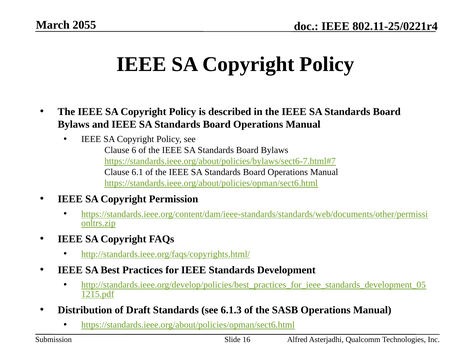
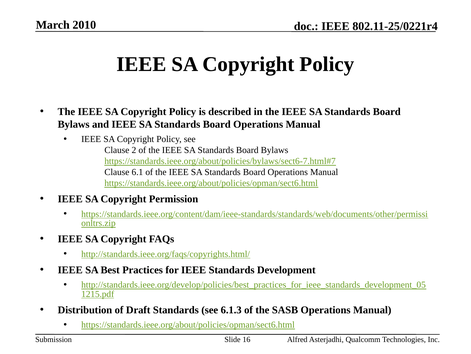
2055: 2055 -> 2010 (84, 25)
6: 6 -> 2 (134, 150)
